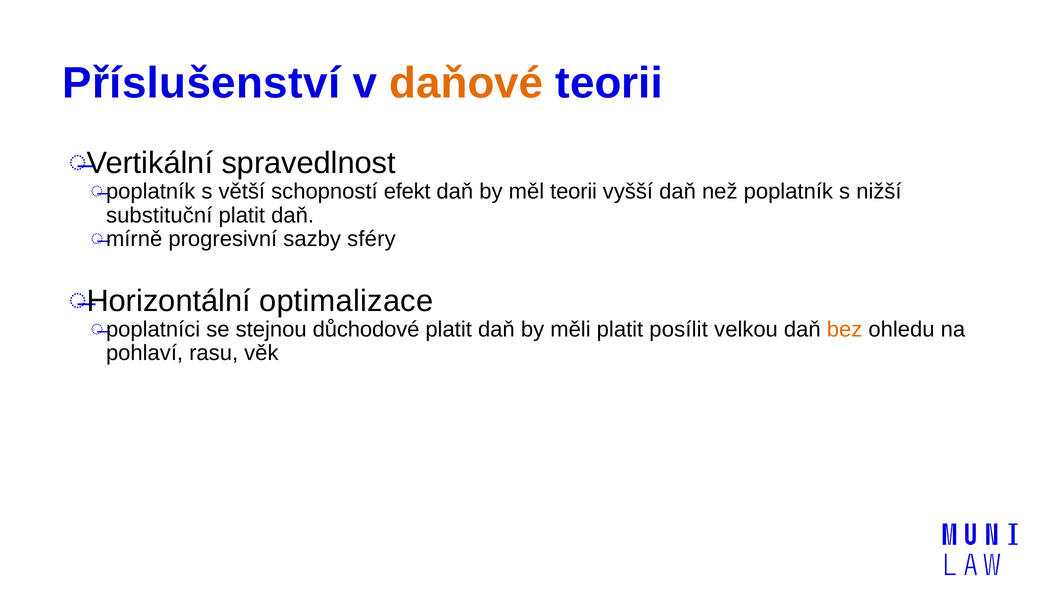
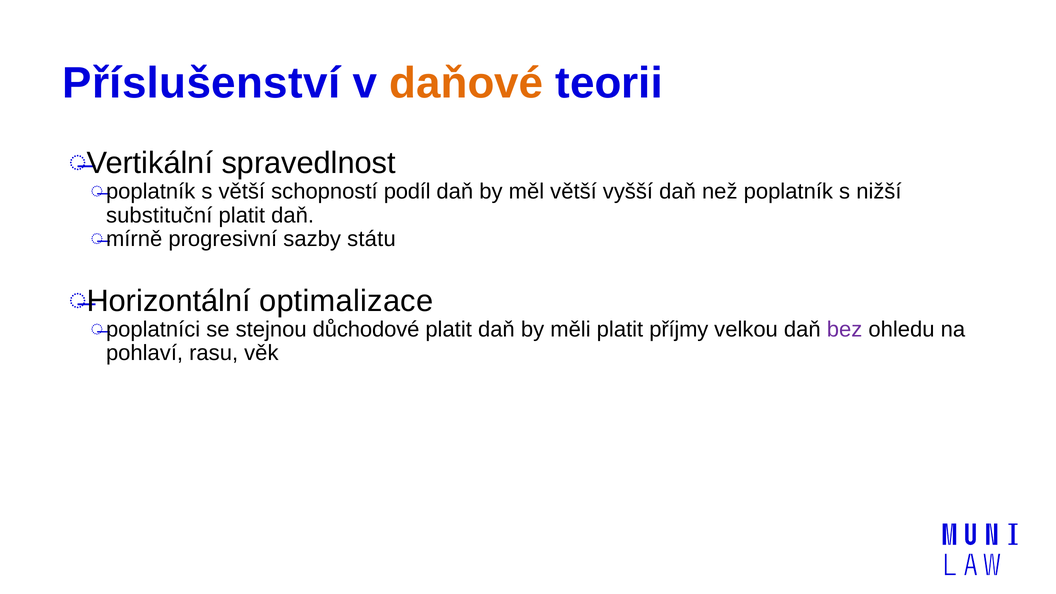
efekt: efekt -> podíl (407, 192)
měl teorii: teorii -> větší (574, 192)
sféry: sféry -> státu (371, 239)
posílit: posílit -> příjmy (679, 329)
bez colour: orange -> purple (845, 329)
